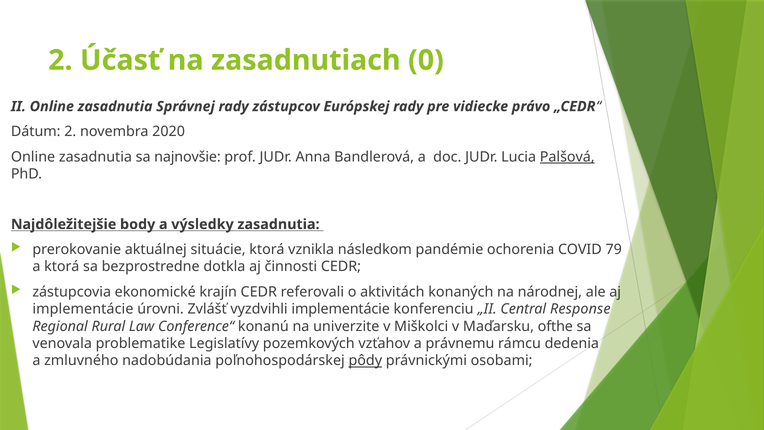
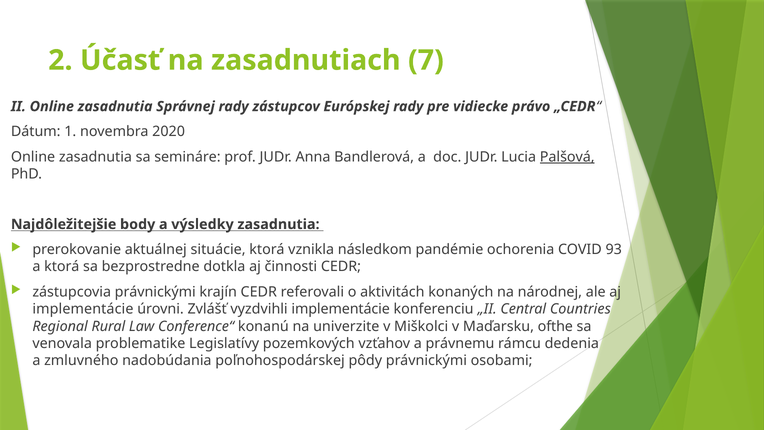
0: 0 -> 7 (426, 60)
Dátum 2: 2 -> 1 (70, 132)
najnovšie: najnovšie -> semináre (187, 157)
79: 79 -> 93 (614, 249)
zástupcovia ekonomické: ekonomické -> právnickými (155, 292)
Response: Response -> Countries (580, 309)
pôdy underline: present -> none (365, 360)
